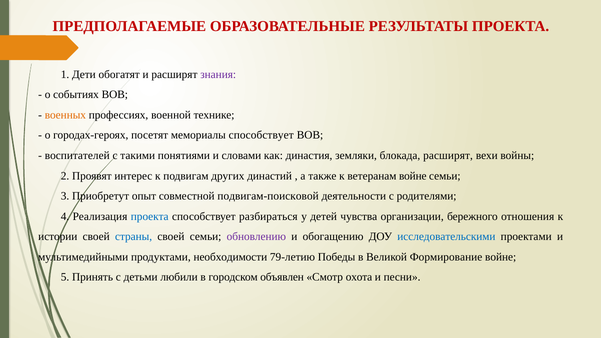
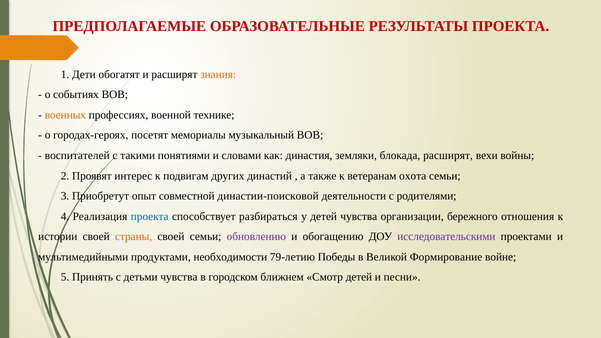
знания colour: purple -> orange (218, 74)
мемориалы способствует: способствует -> музыкальный (261, 135)
ветеранам войне: войне -> охота (413, 176)
подвигам-поисковой: подвигам-поисковой -> династии-поисковой (268, 196)
страны colour: blue -> orange (134, 237)
исследовательскими colour: blue -> purple (446, 237)
детьми любили: любили -> чувства (179, 277)
объявлен: объявлен -> ближнем (282, 277)
Смотр охота: охота -> детей (359, 277)
